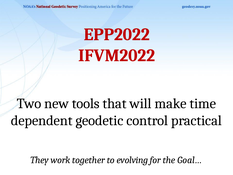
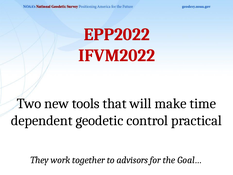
evolving: evolving -> advisors (132, 160)
